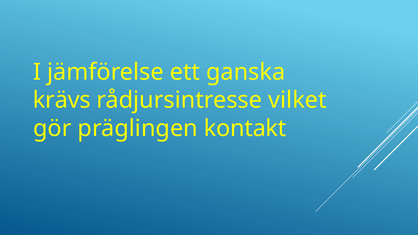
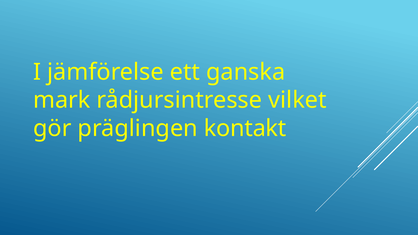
krävs: krävs -> mark (62, 100)
